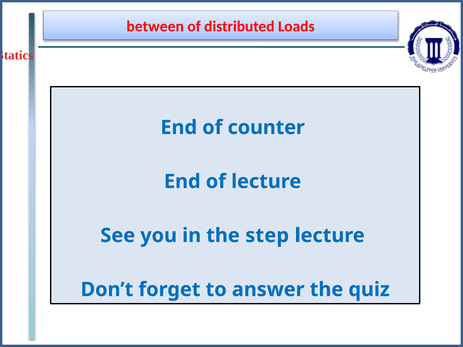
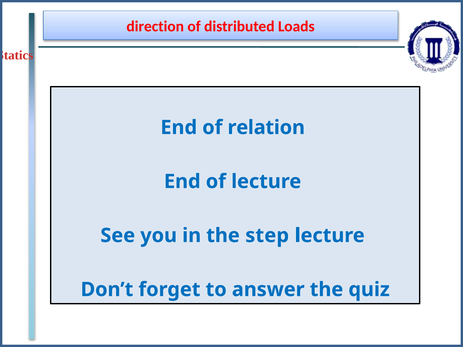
between: between -> direction (155, 26)
counter: counter -> relation (266, 128)
